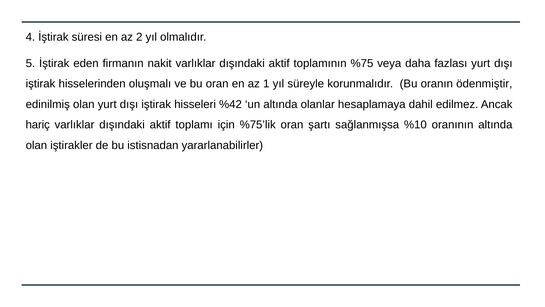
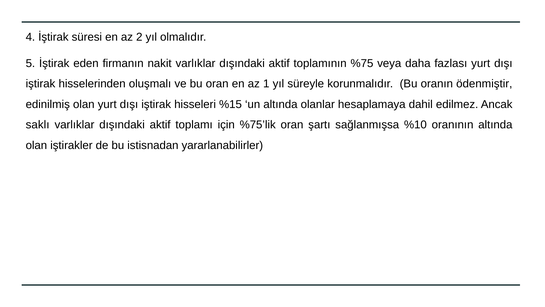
%42: %42 -> %15 (230, 104)
hariç: hariç -> saklı (38, 125)
